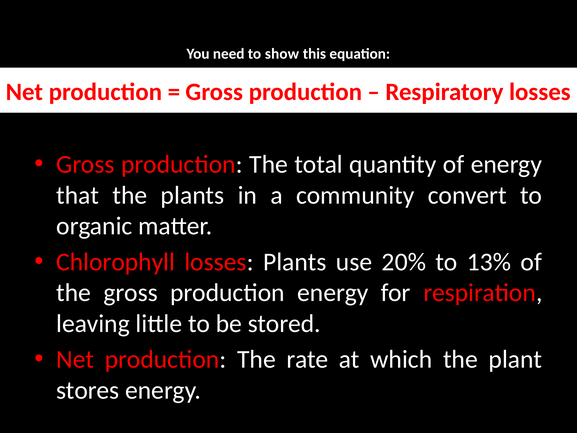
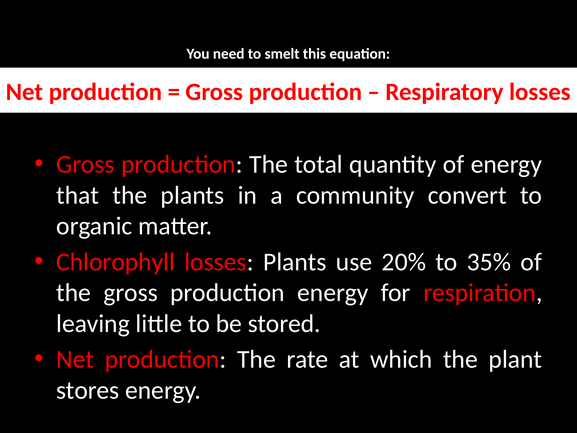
show: show -> smelt (282, 54)
13%: 13% -> 35% (489, 262)
